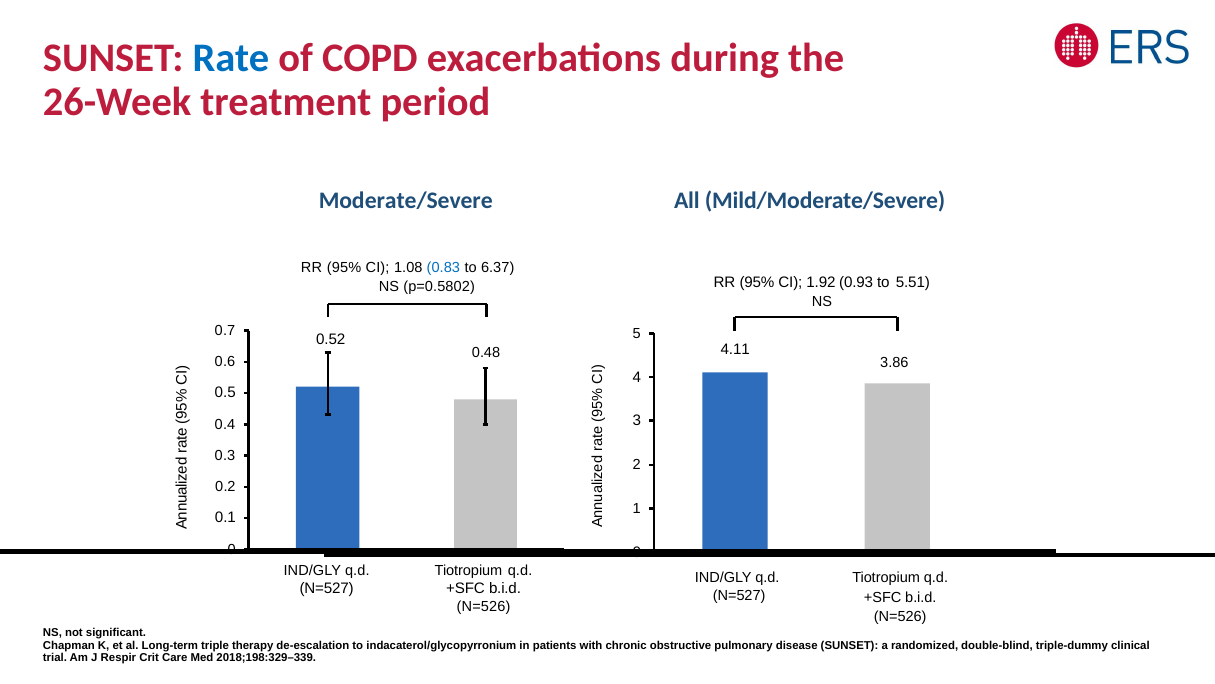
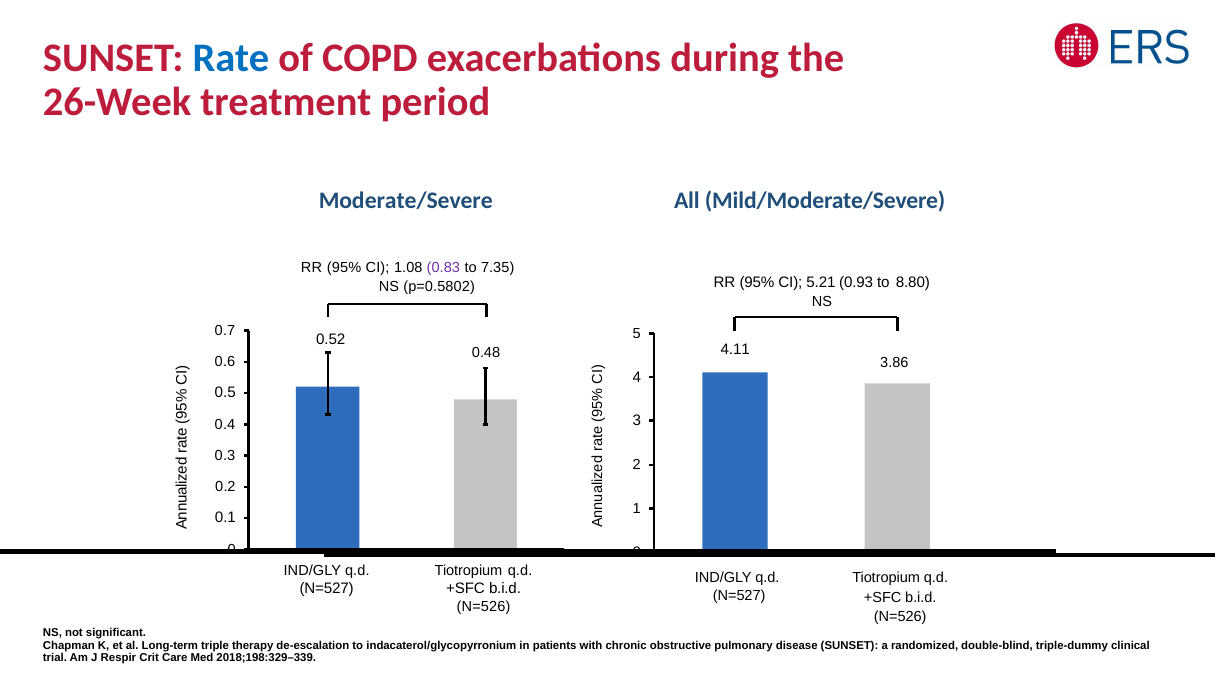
0.83 colour: blue -> purple (443, 268)
6.37: 6.37 -> 7.35 (498, 268)
1.92: 1.92 -> 5.21 (821, 283)
5.51: 5.51 -> 8.80 (913, 283)
